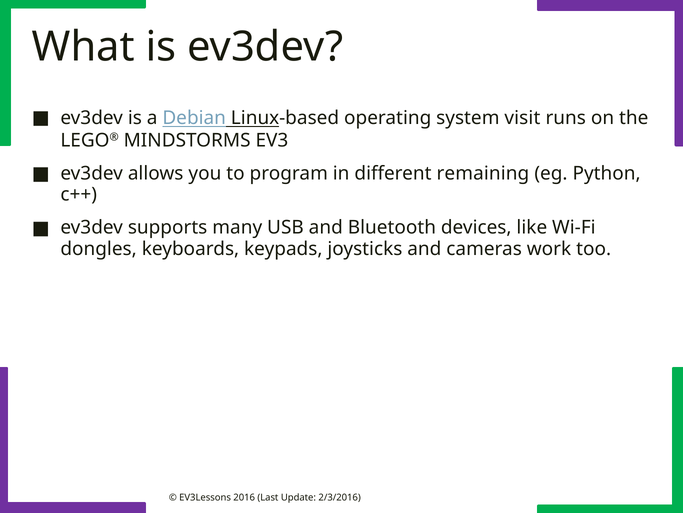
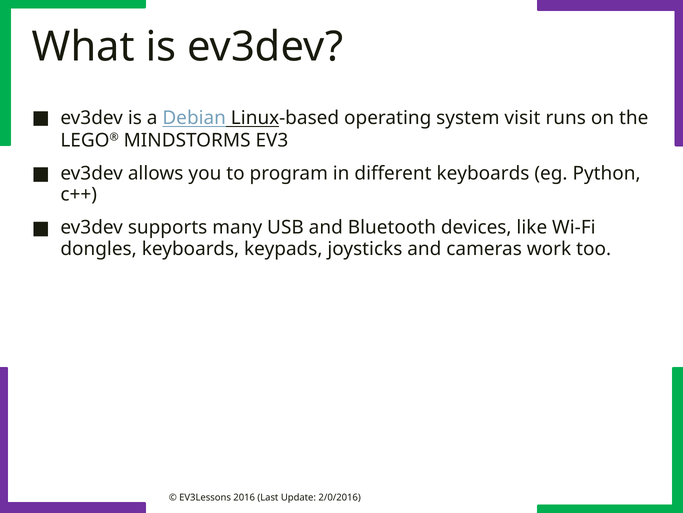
different remaining: remaining -> keyboards (483, 173)
2/3/2016: 2/3/2016 -> 2/0/2016 (340, 497)
